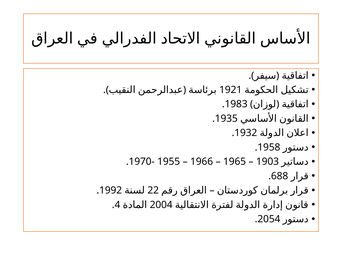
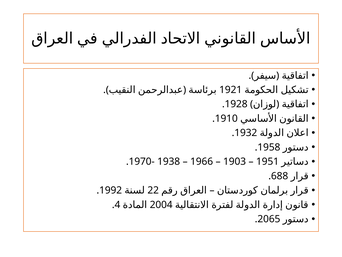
1983: 1983 -> 1928 (236, 104)
1935: 1935 -> 1910 (226, 118)
1955: 1955 -> 1938 (169, 161)
1965: 1965 -> 1903 (235, 161)
1903: 1903 -> 1951 (268, 161)
2054: 2054 -> 2065 (269, 219)
